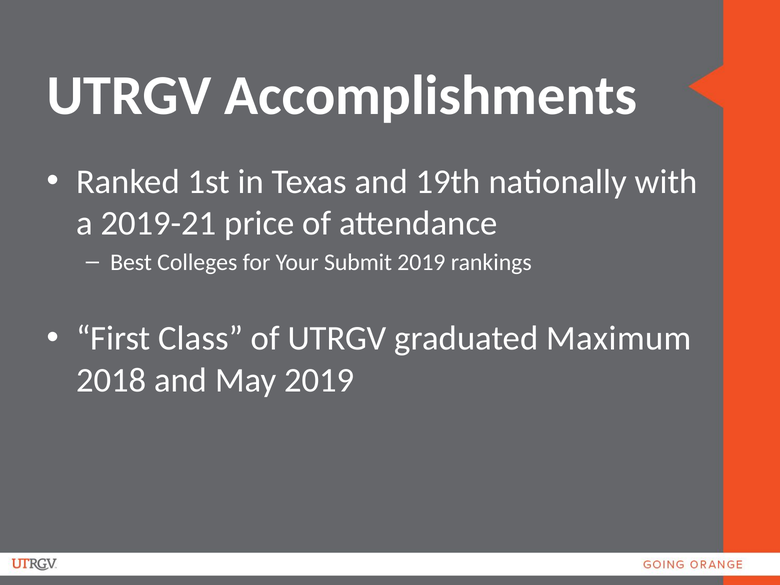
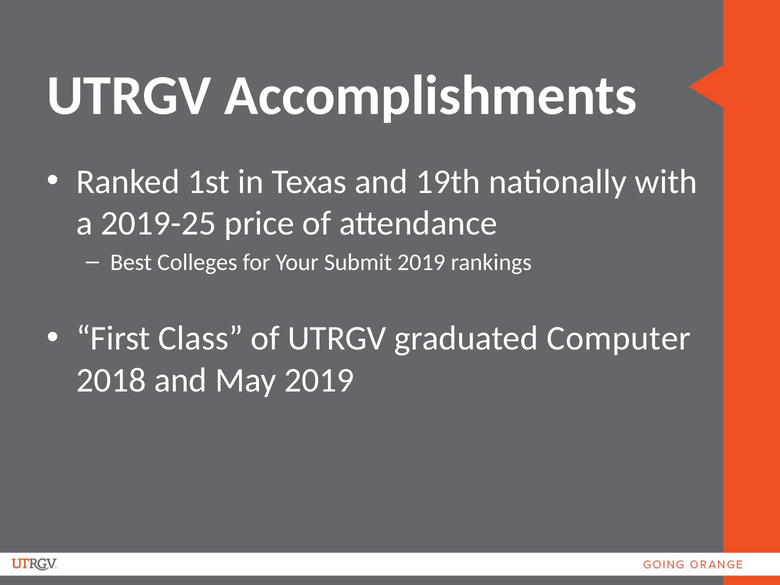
2019-21: 2019-21 -> 2019-25 (158, 223)
Maximum: Maximum -> Computer (619, 339)
